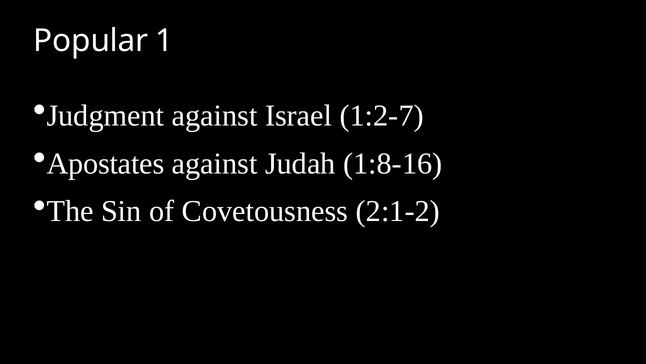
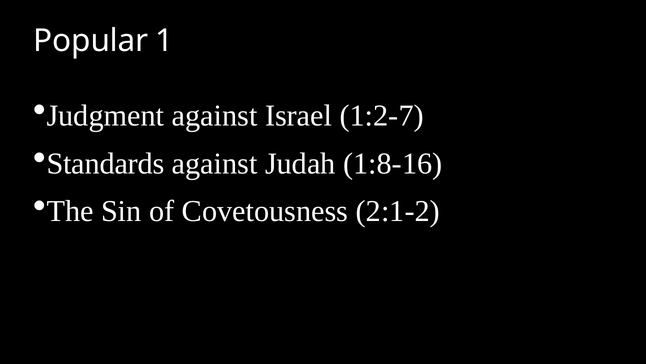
Apostates: Apostates -> Standards (105, 163)
